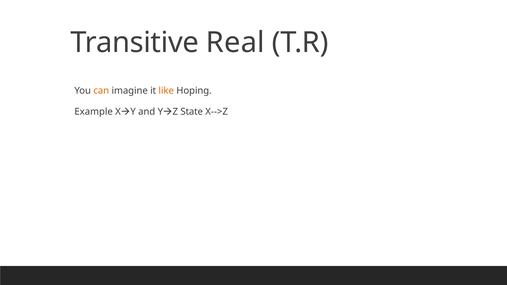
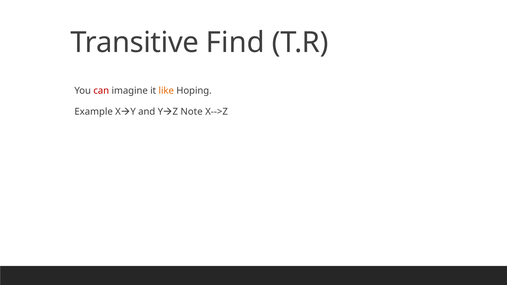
Real: Real -> Find (235, 43)
can colour: orange -> red (101, 91)
State: State -> Note (192, 112)
